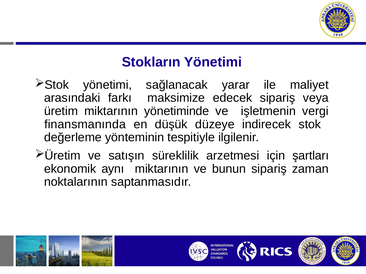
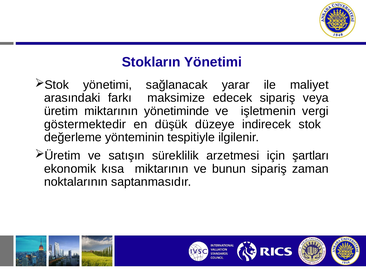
finansmanında: finansmanında -> göstermektedir (85, 124)
aynı: aynı -> kısa (113, 169)
